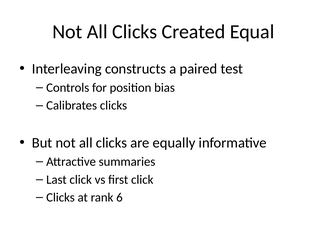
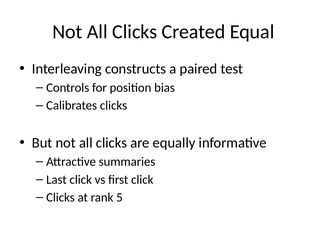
6: 6 -> 5 (119, 197)
